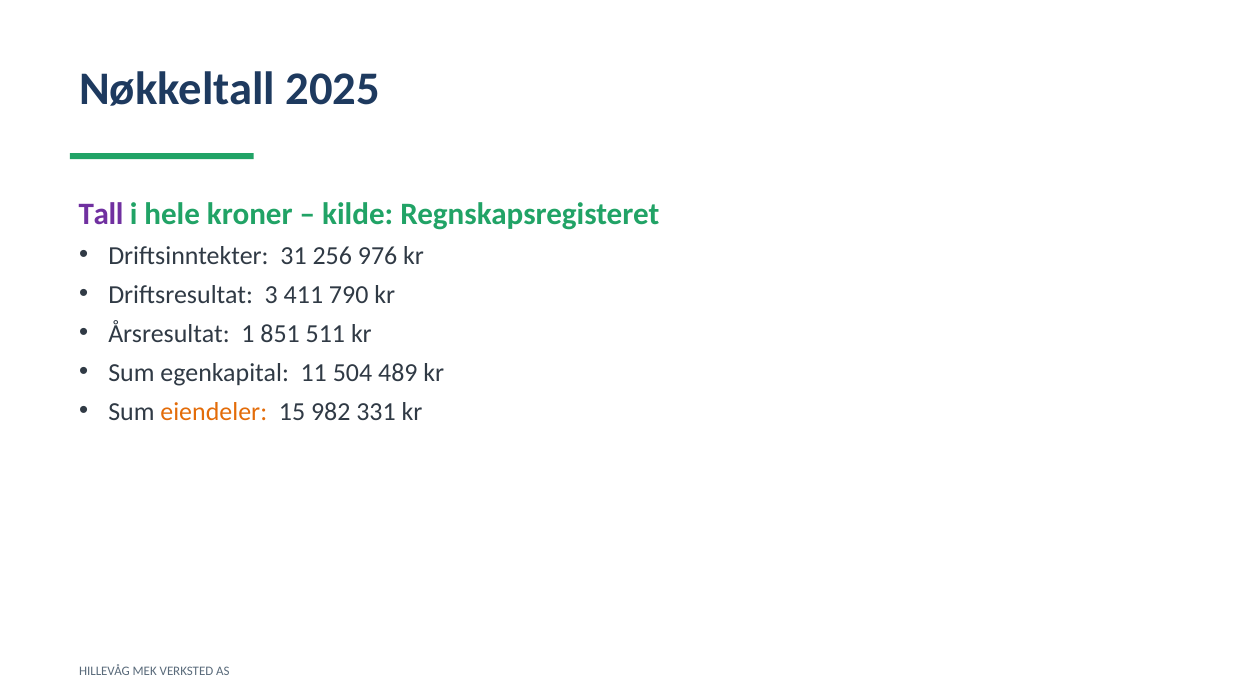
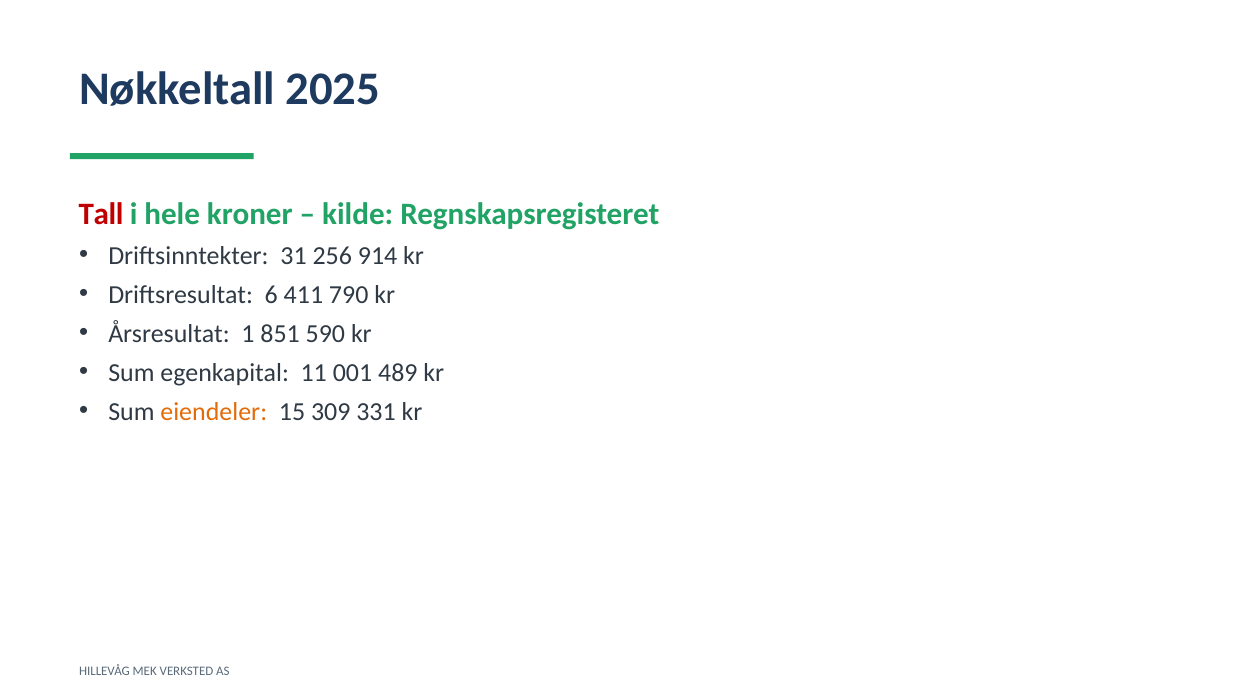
Tall colour: purple -> red (101, 214)
976: 976 -> 914 (378, 256)
3: 3 -> 6 (271, 295)
511: 511 -> 590 (325, 334)
504: 504 -> 001 (353, 372)
982: 982 -> 309 (331, 411)
